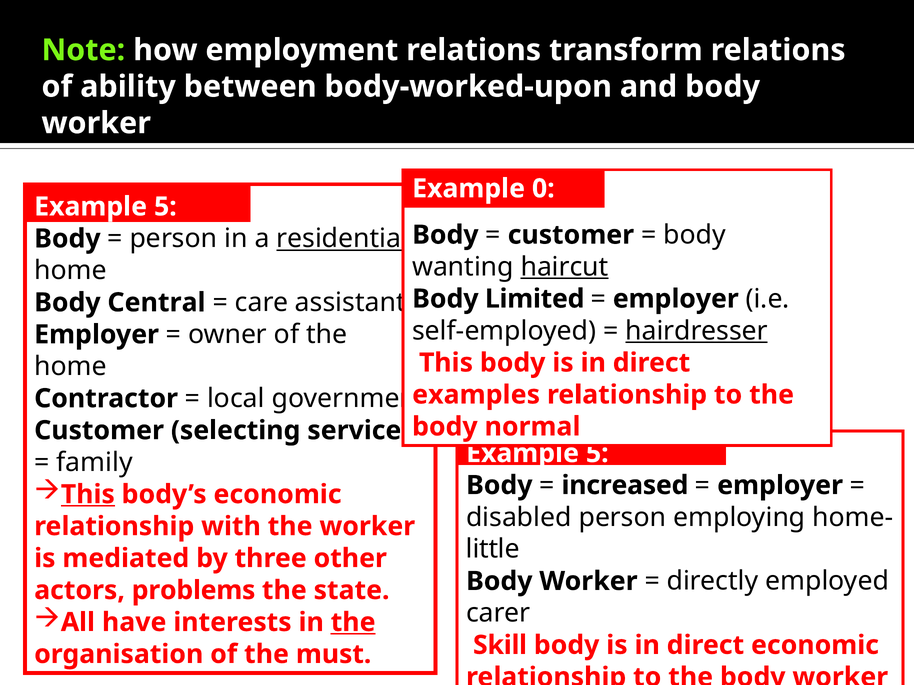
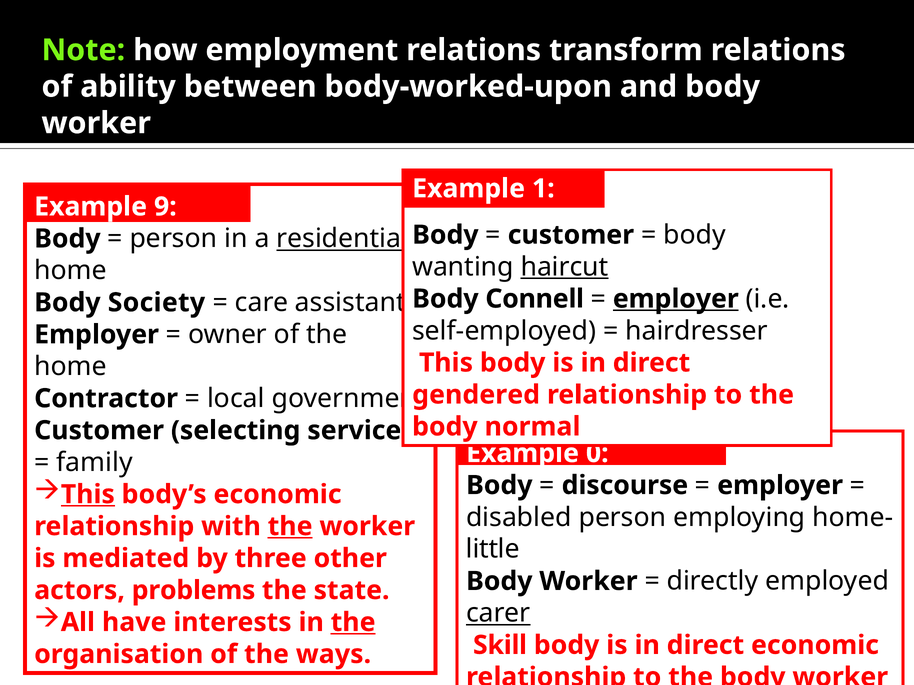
0: 0 -> 1 (543, 189)
5: 5 -> 9 (165, 207)
Limited: Limited -> Connell (535, 299)
employer underline: none -> present (676, 299)
Central: Central -> Society (156, 303)
hairdresser underline: present -> none (696, 331)
examples: examples -> gendered (476, 395)
5: 5 -> 0 (597, 454)
increased: increased -> discourse (625, 486)
the underline: none -> present (290, 527)
carer underline: none -> present (498, 614)
must: must -> ways (333, 655)
